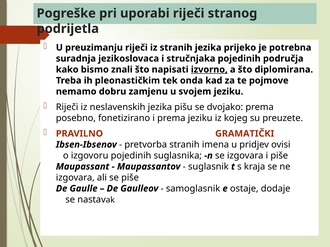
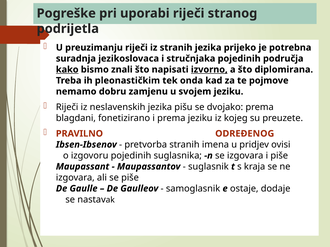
kako underline: none -> present (67, 70)
posebno: posebno -> blagdani (76, 118)
GRAMATIČKI: GRAMATIČKI -> ODREĐENOG (245, 134)
